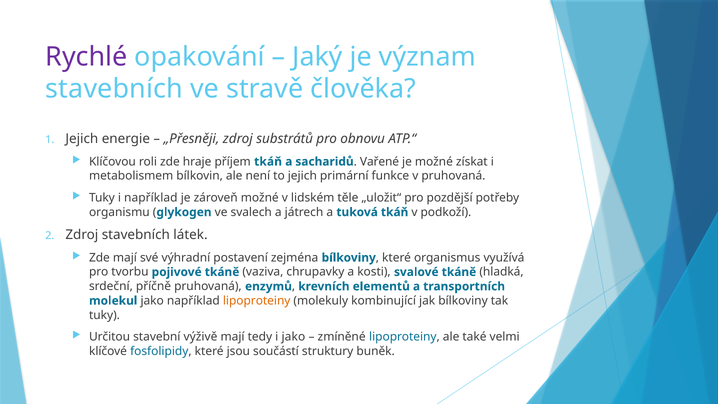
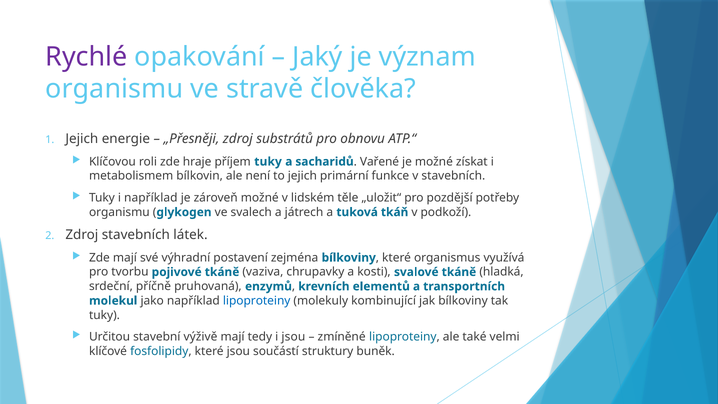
stavebních: stavebních -> organismu (114, 89)
příjem tkáň: tkáň -> tuky (268, 162)
v pruhovaná: pruhovaná -> stavebních (453, 176)
lipoproteiny colour: orange -> blue (257, 301)
i jako: jako -> jsou (293, 337)
